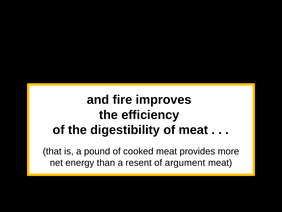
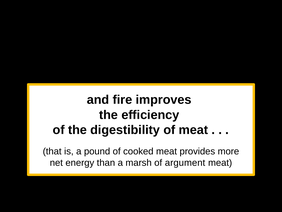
resent: resent -> marsh (139, 162)
